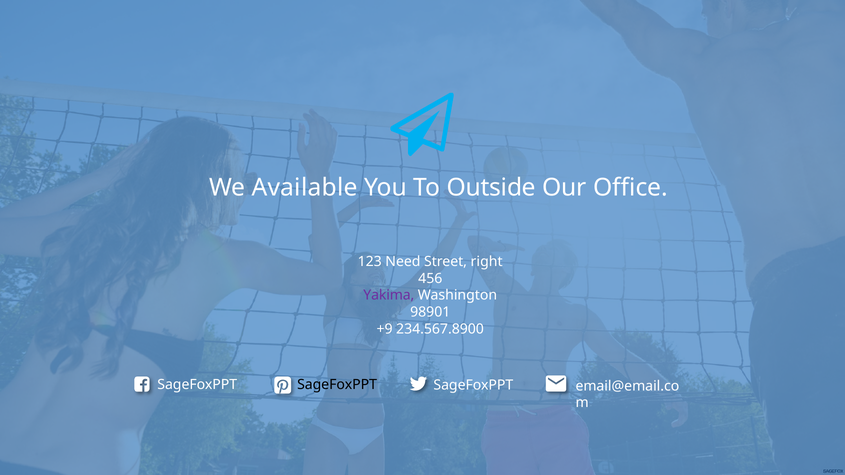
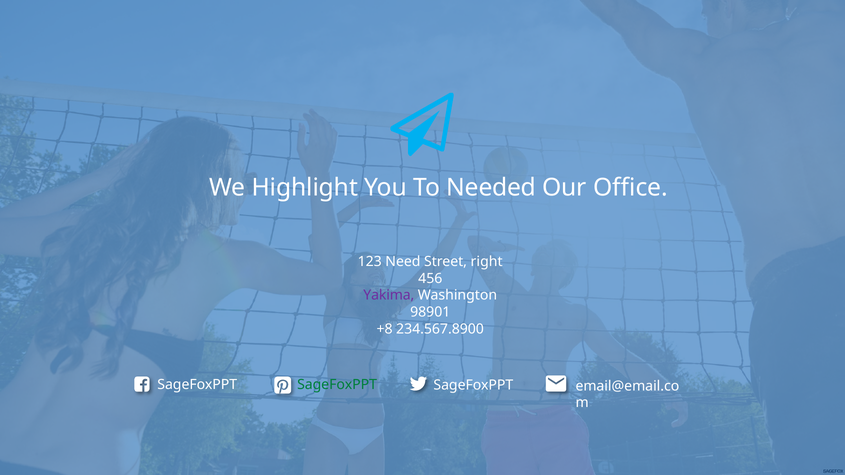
Available: Available -> Highlight (305, 188)
Outside: Outside -> Needed (491, 188)
+9: +9 -> +8 (385, 329)
SageFoxPPT colour: black -> green (337, 385)
